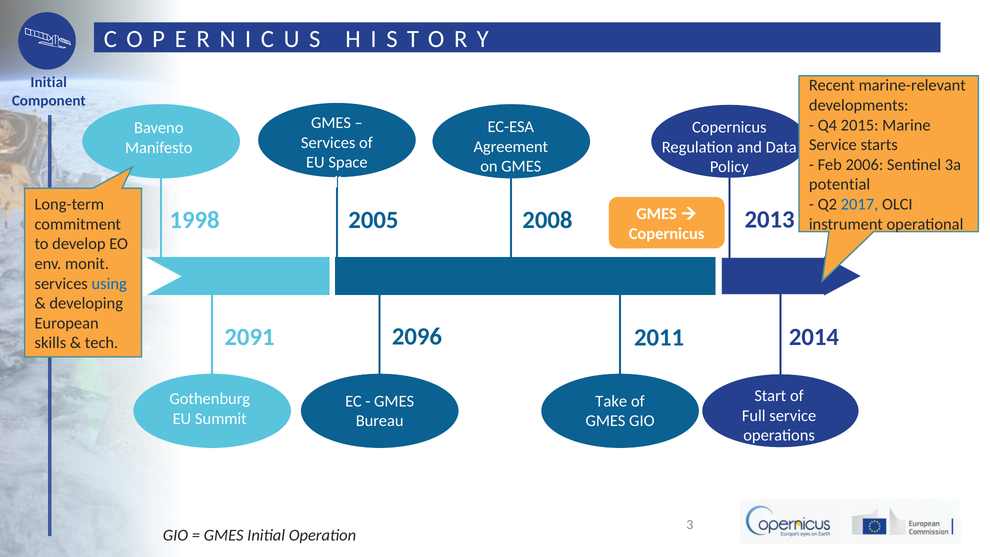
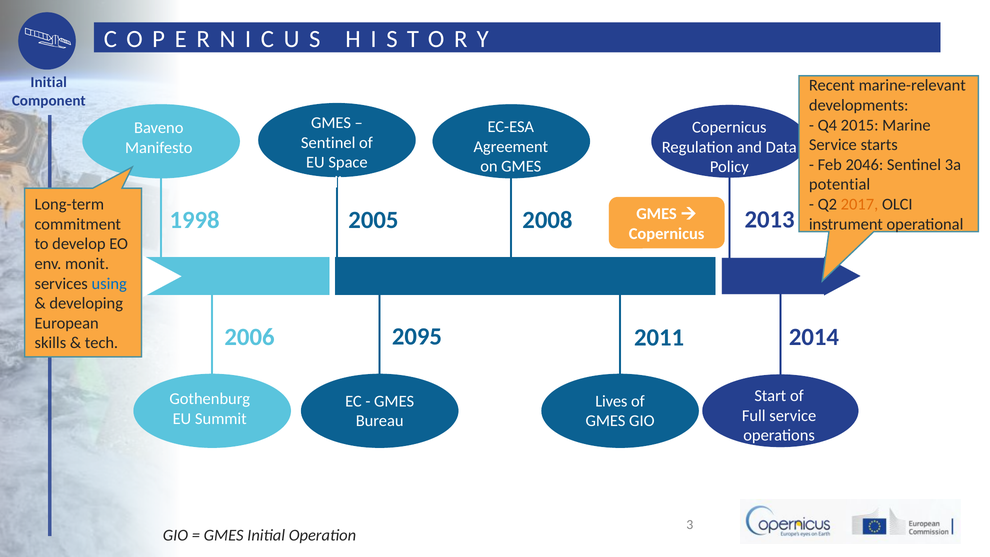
Services: Services -> Sentinel (328, 143)
2006: 2006 -> 2046 (864, 165)
2017 colour: blue -> orange (859, 204)
2096: 2096 -> 2095 (417, 337)
2091: 2091 -> 2006 (250, 337)
Take: Take -> Lives (611, 401)
